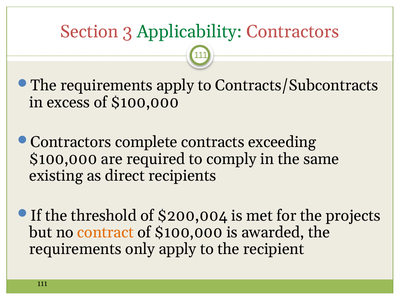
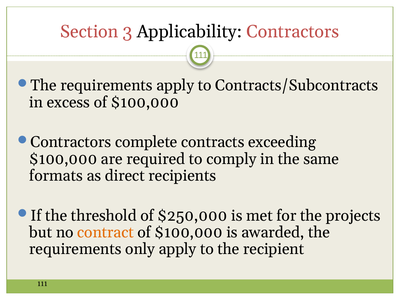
Applicability colour: green -> black (189, 32)
existing: existing -> formats (56, 176)
$200,004: $200,004 -> $250,000 (192, 216)
